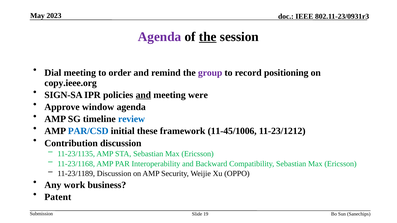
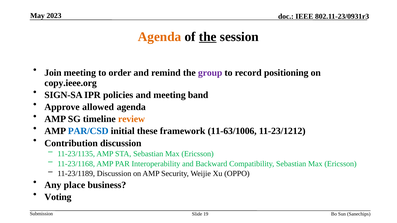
Agenda colour: purple -> orange (160, 37)
Dial: Dial -> Join (53, 73)
and underline: present -> none (143, 95)
were: were -> band (198, 95)
window: window -> allowed (98, 107)
review colour: blue -> orange (131, 119)
11-45/1006: 11-45/1006 -> 11-63/1006 (232, 131)
work: work -> place (74, 185)
Patent: Patent -> Voting (58, 197)
